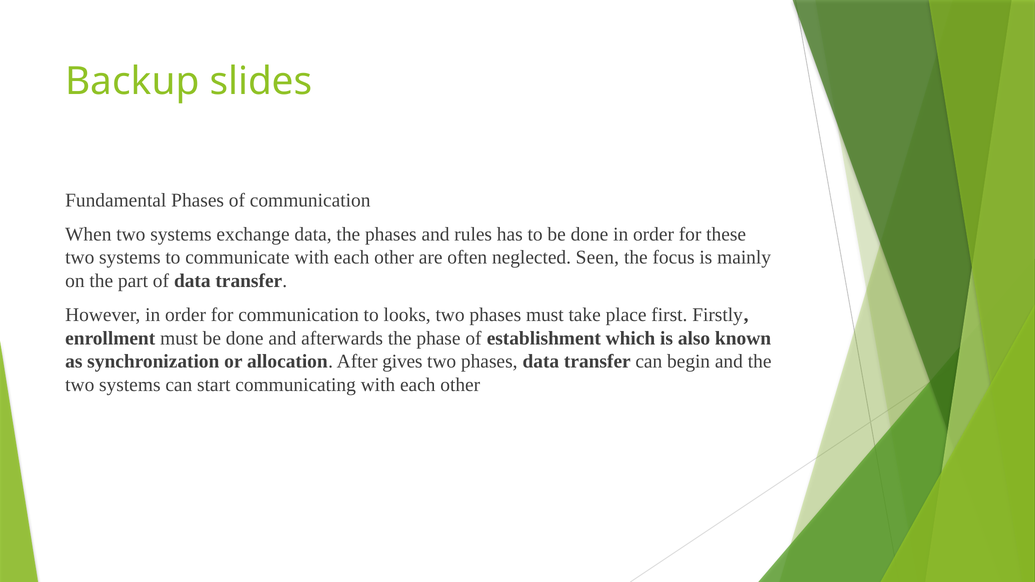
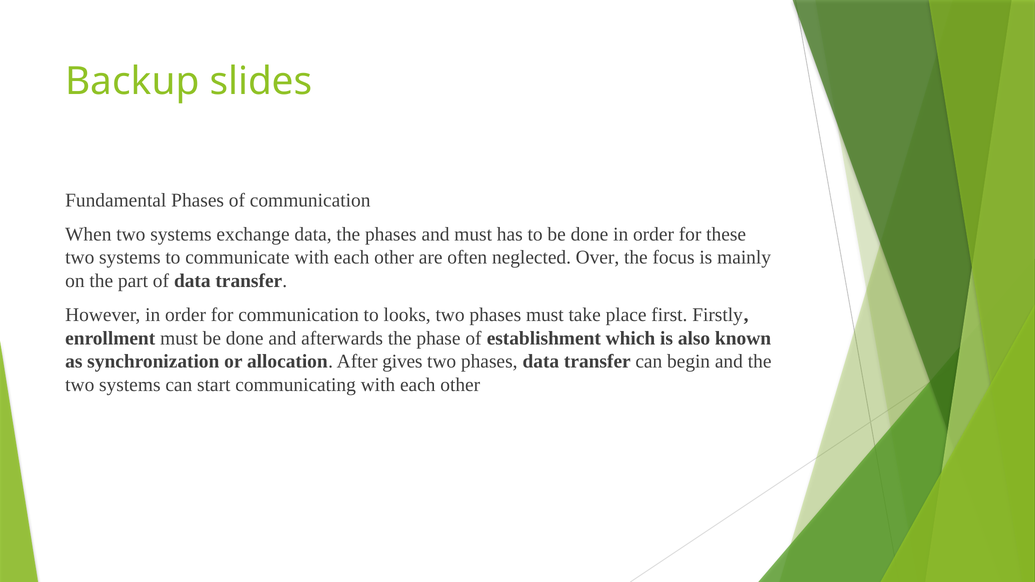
and rules: rules -> must (473, 234)
Seen: Seen -> Over (597, 258)
